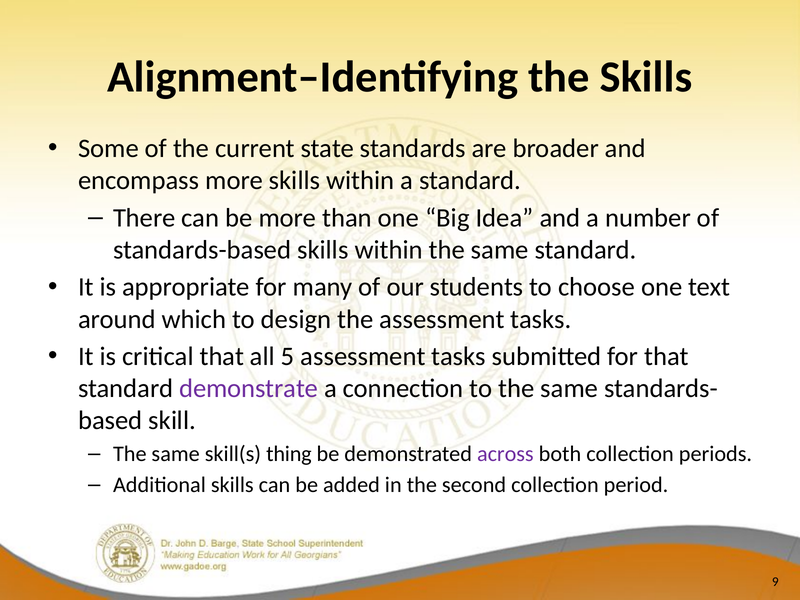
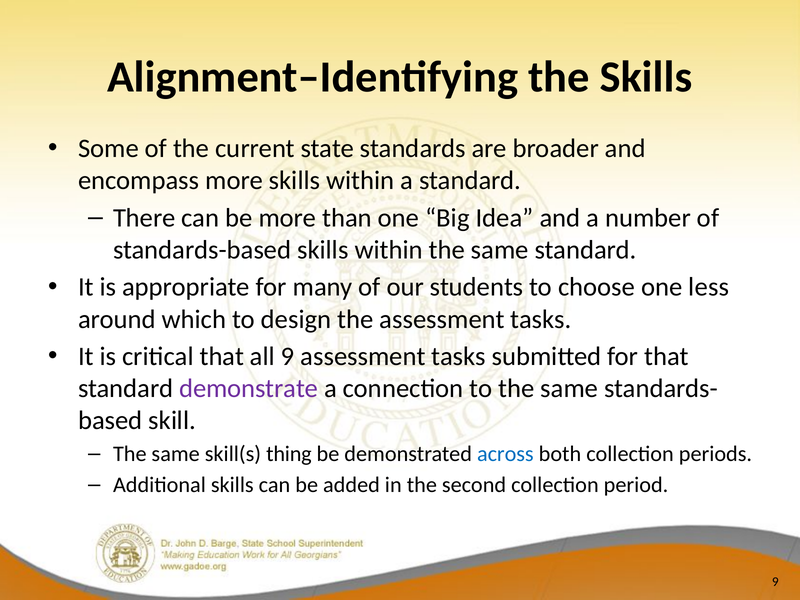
text: text -> less (709, 287)
all 5: 5 -> 9 (288, 357)
across colour: purple -> blue (505, 454)
